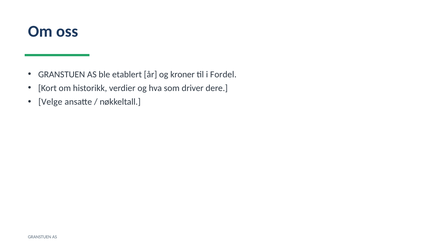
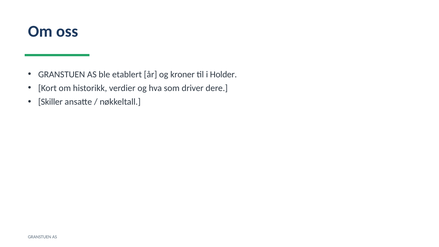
Fordel: Fordel -> Holder (223, 74)
Velge: Velge -> Skiller (50, 102)
